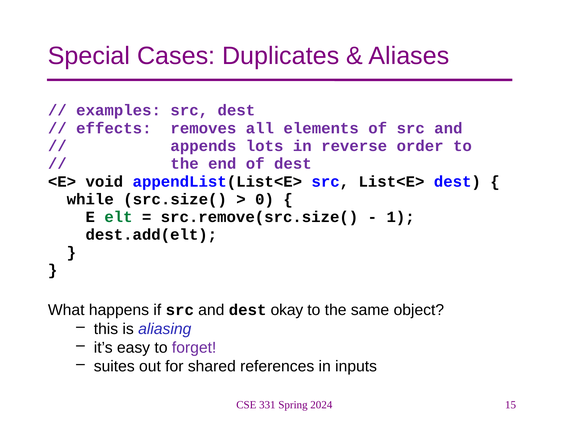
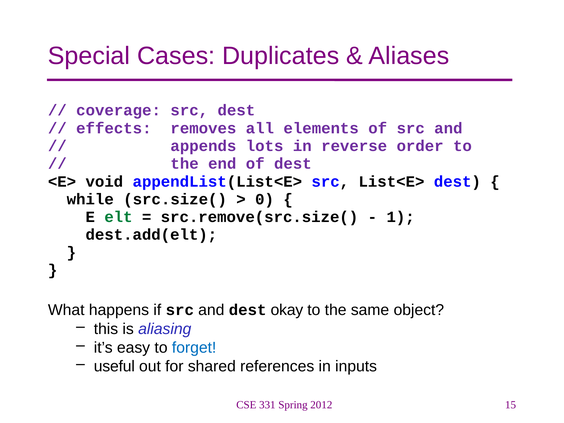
examples: examples -> coverage (119, 110)
forget colour: purple -> blue (194, 348)
suites: suites -> useful (114, 366)
2024: 2024 -> 2012 (321, 405)
